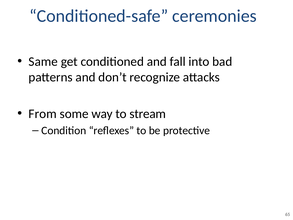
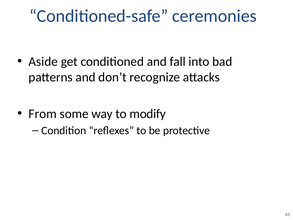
Same: Same -> Aside (43, 61)
stream: stream -> modify (148, 114)
